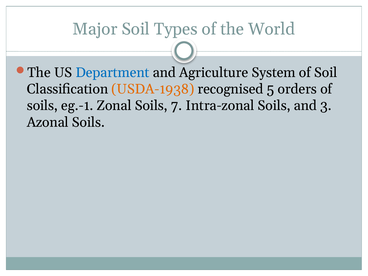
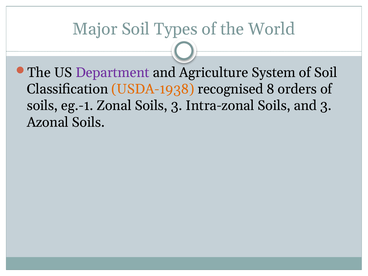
Department colour: blue -> purple (112, 73)
5: 5 -> 8 (271, 89)
Soils 7: 7 -> 3 (177, 106)
